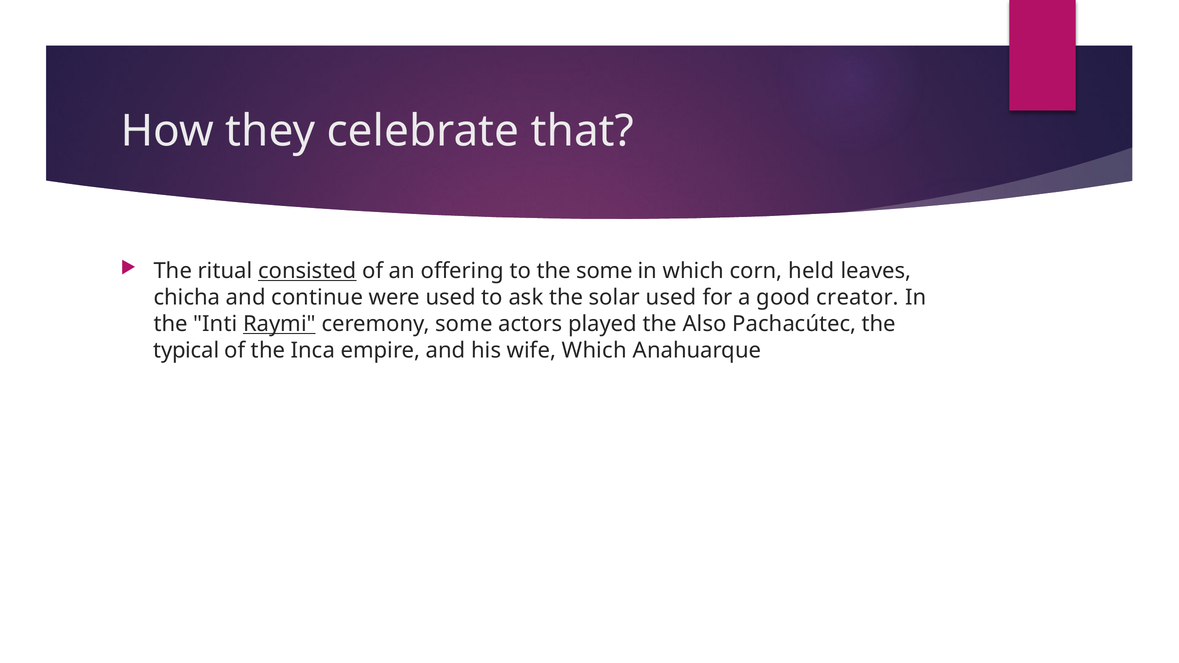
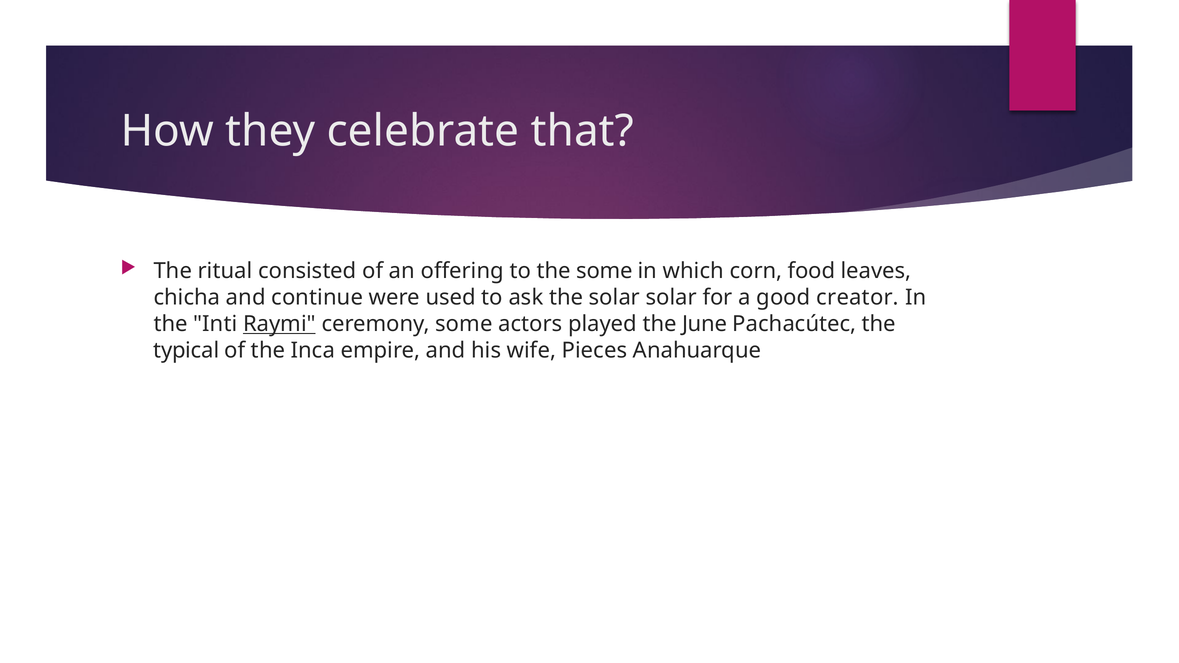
consisted underline: present -> none (307, 271)
held: held -> food (812, 271)
solar used: used -> solar (671, 298)
Also: Also -> June (705, 324)
wife Which: Which -> Pieces (594, 351)
